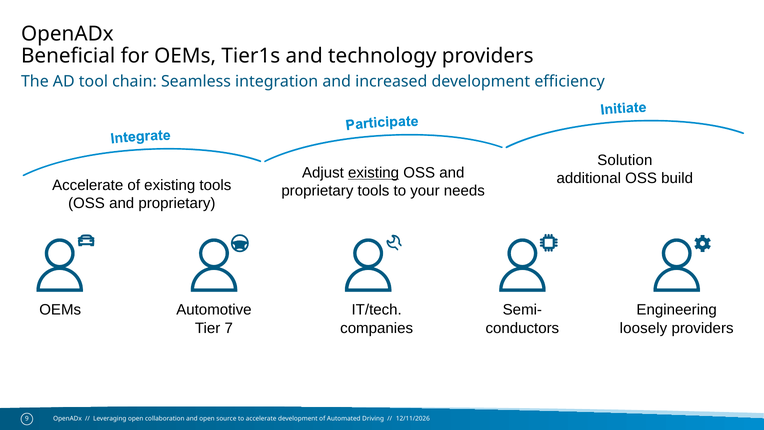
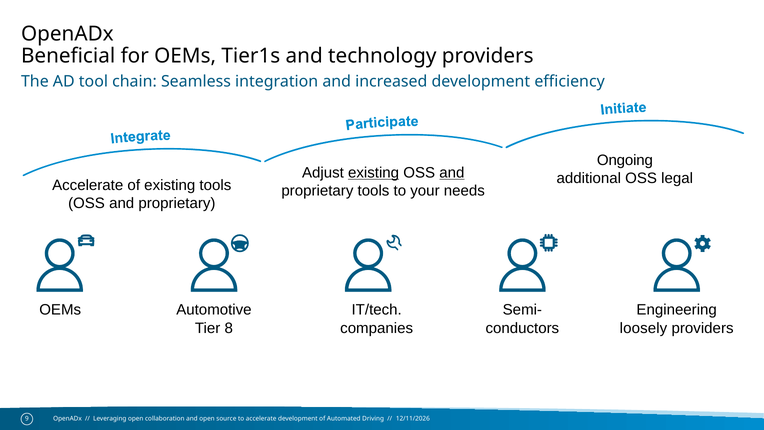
Solution: Solution -> Ongoing (625, 160)
and underline: none -> present (452, 173)
build: build -> legal (677, 178)
7: 7 -> 8 (229, 328)
